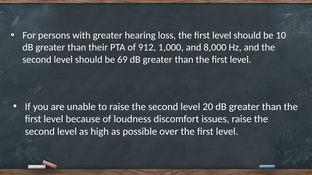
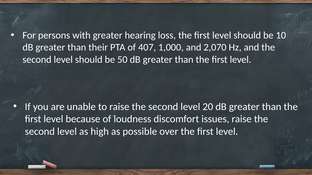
912: 912 -> 407 (147, 48)
8,000: 8,000 -> 2,070 (215, 48)
69: 69 -> 50 (122, 60)
